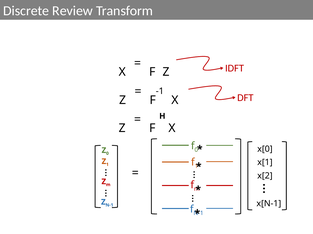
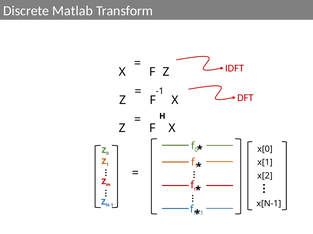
Review: Review -> Matlab (73, 11)
